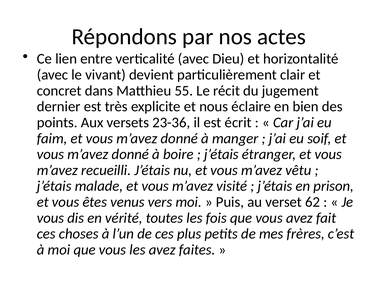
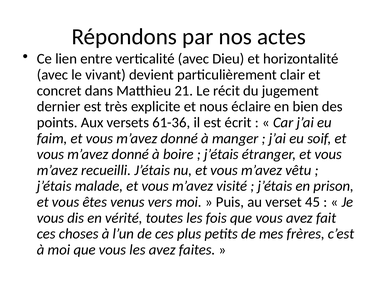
55: 55 -> 21 (184, 91)
23-36: 23-36 -> 61-36 (171, 122)
62: 62 -> 45 (313, 202)
